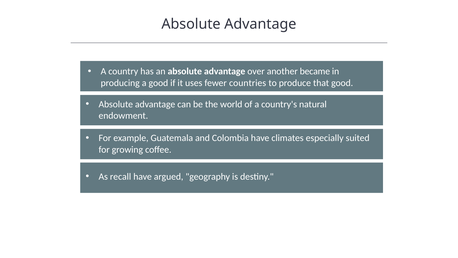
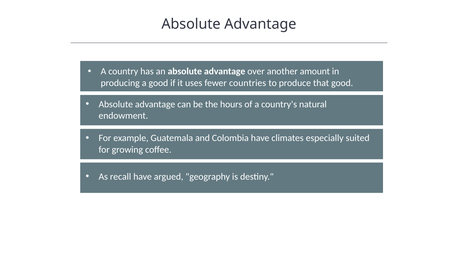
became: became -> amount (315, 71)
world: world -> hours (231, 104)
